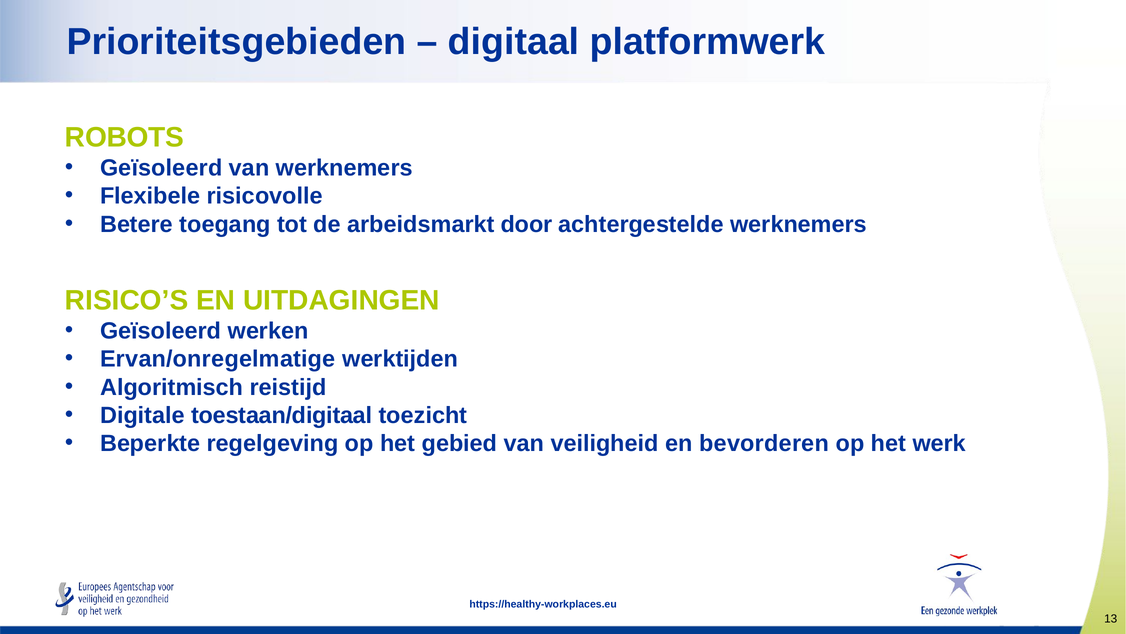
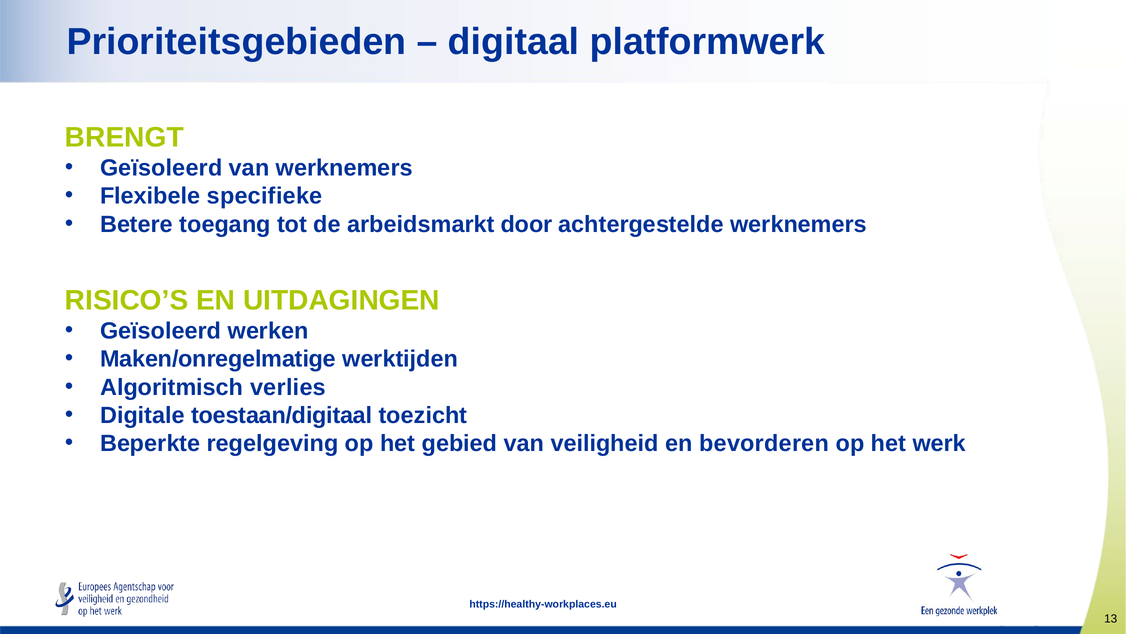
ROBOTS: ROBOTS -> BRENGT (124, 137)
risicovolle: risicovolle -> specifieke (265, 196)
Ervan/onregelmatige: Ervan/onregelmatige -> Maken/onregelmatige (218, 359)
reistijd: reistijd -> verlies (288, 387)
